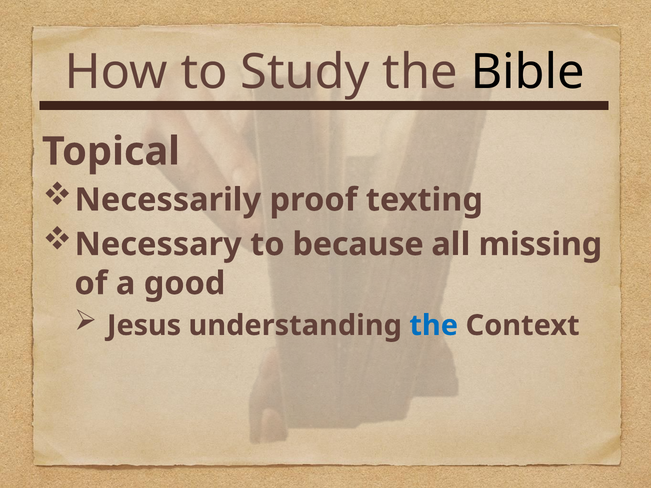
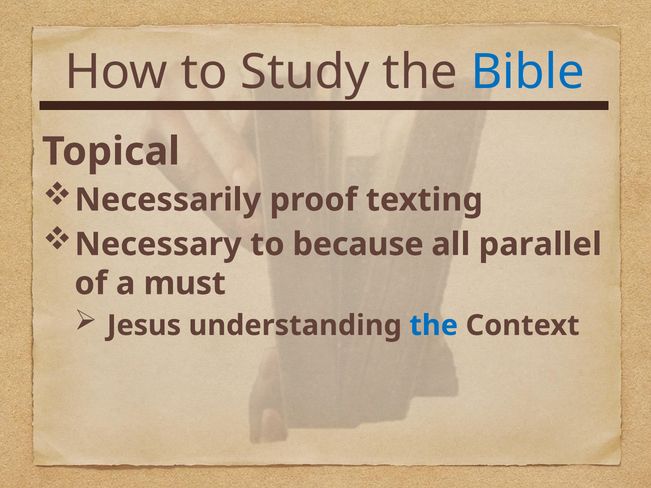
Bible colour: black -> blue (528, 72)
missing: missing -> parallel (540, 244)
good: good -> must (185, 284)
